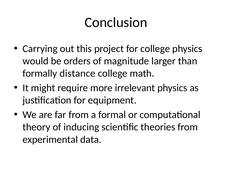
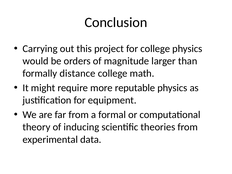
irrelevant: irrelevant -> reputable (135, 88)
